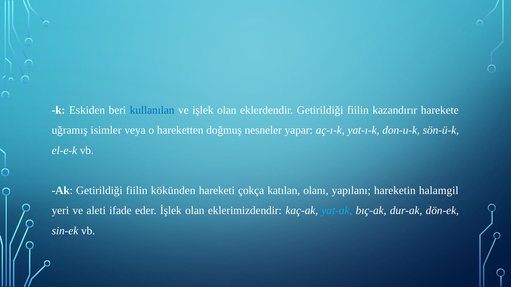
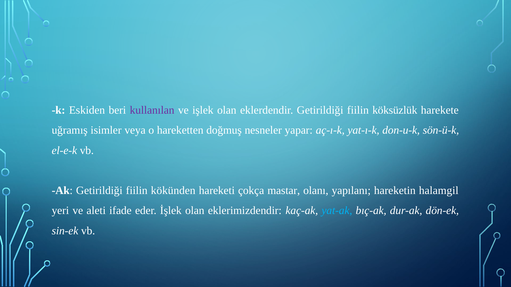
kullanılan colour: blue -> purple (152, 110)
kazandırır: kazandırır -> köksüzlük (395, 110)
katılan: katılan -> mastar (284, 191)
